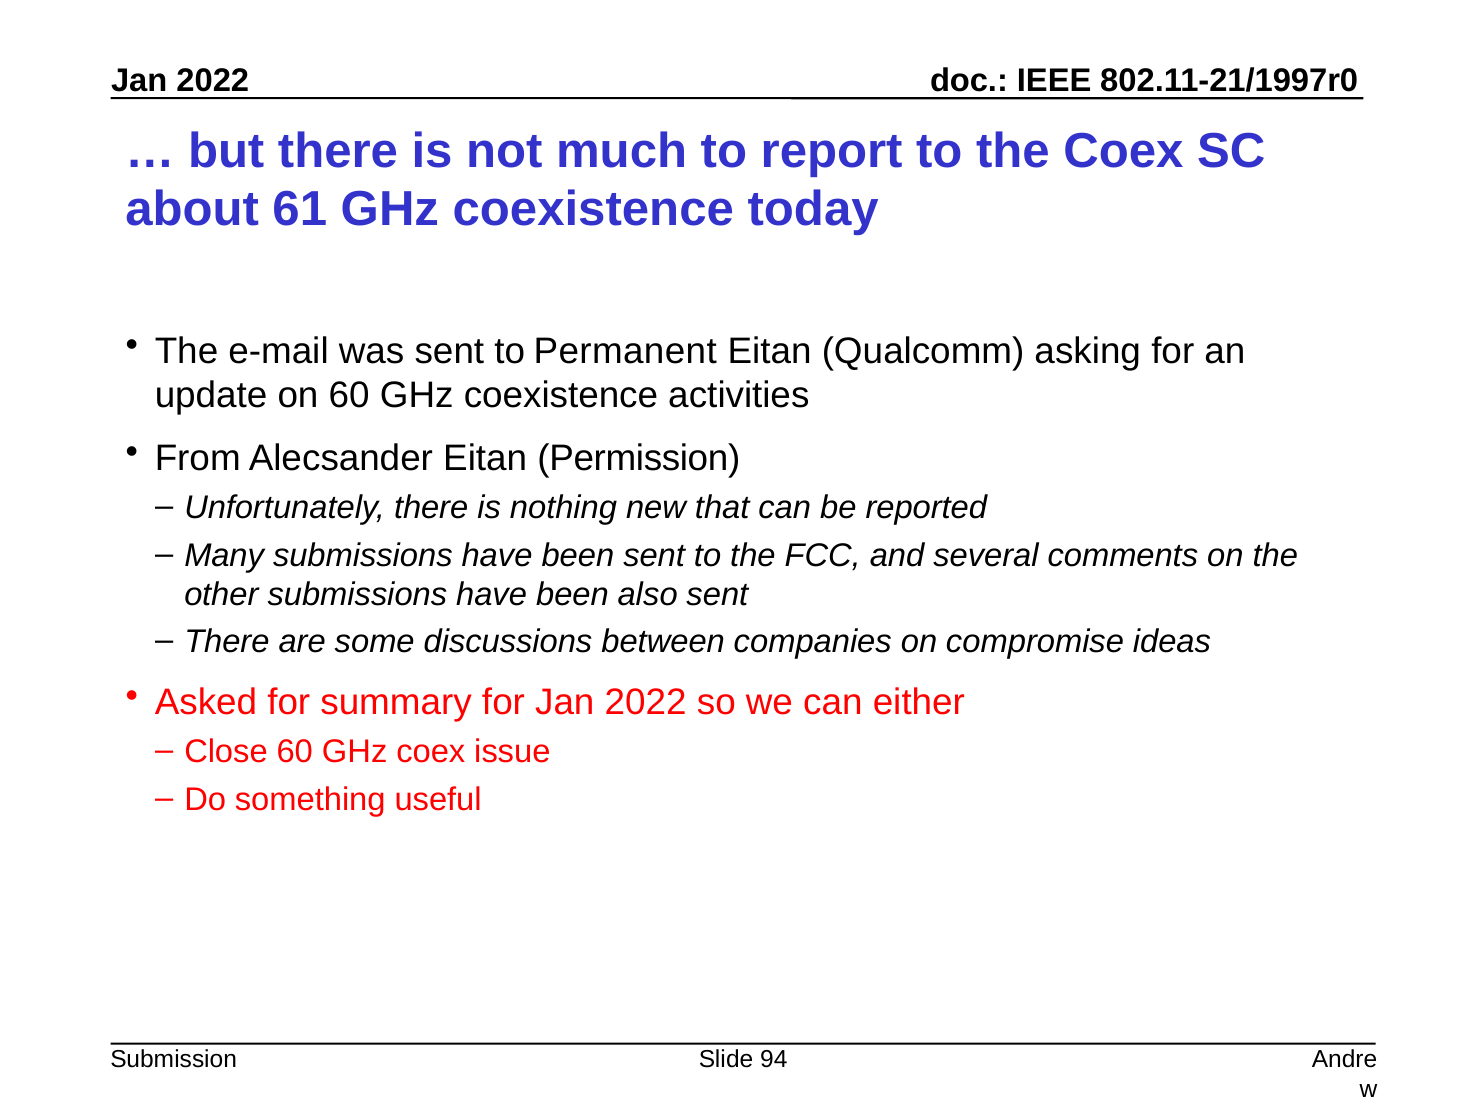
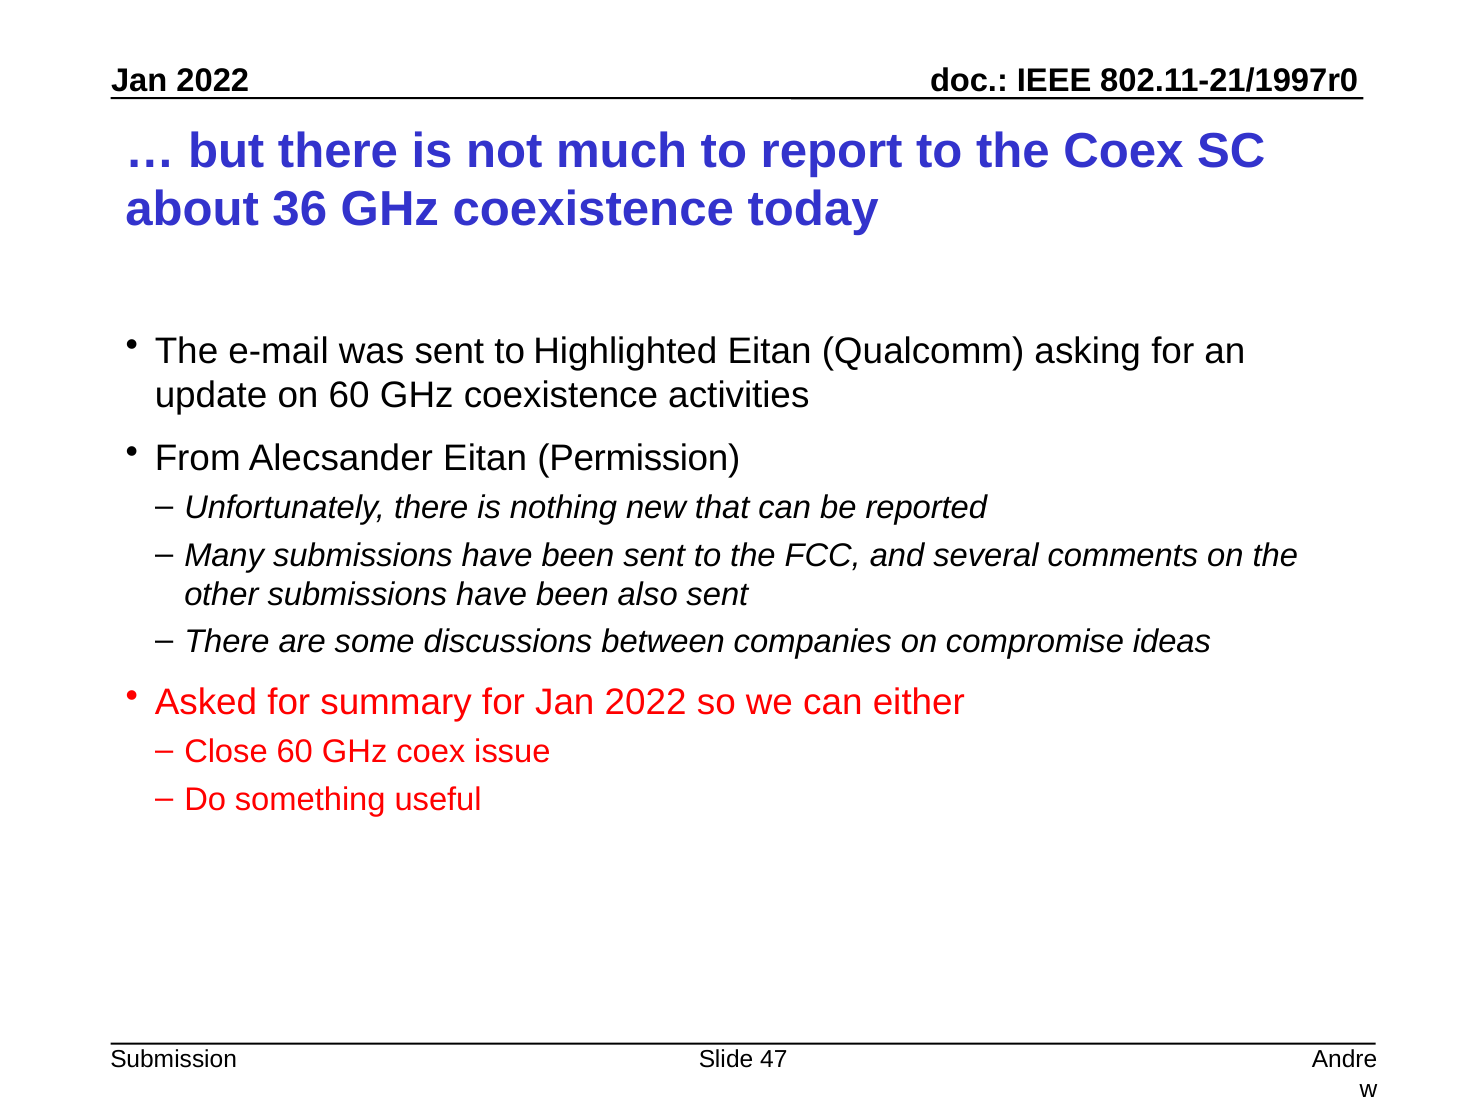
61: 61 -> 36 (300, 210)
Permanent: Permanent -> Highlighted (625, 351)
94: 94 -> 47 (774, 1060)
